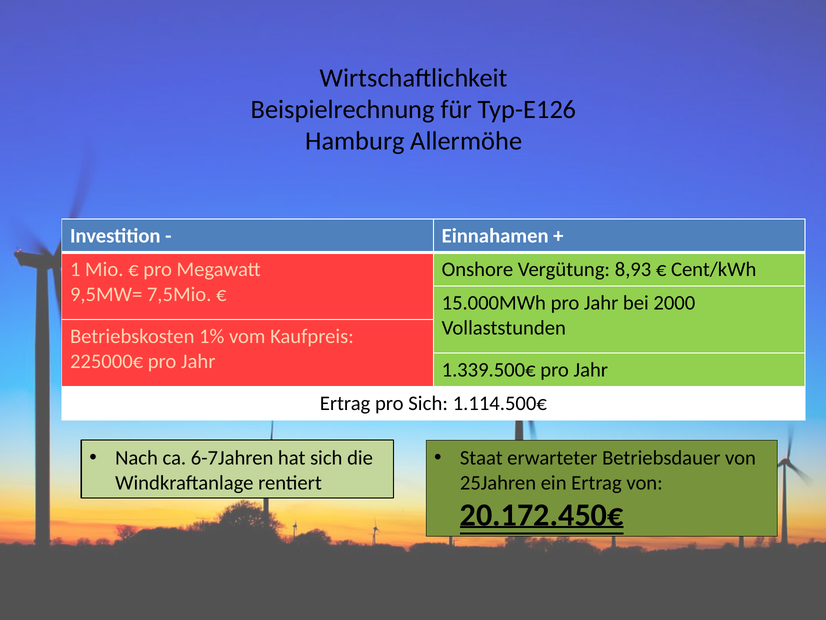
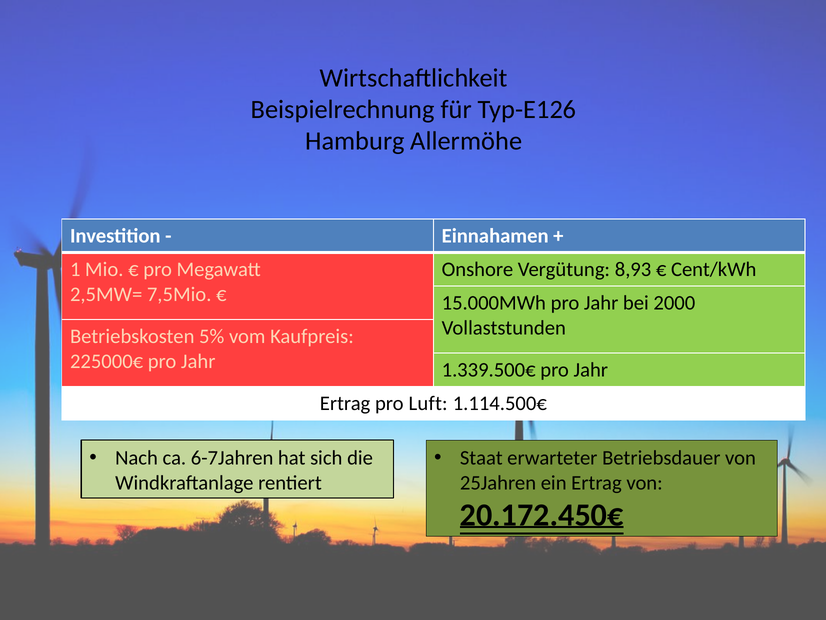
9,5MW=: 9,5MW= -> 2,5MW= (106, 294)
1%: 1% -> 5% (212, 336)
pro Sich: Sich -> Luft (428, 403)
